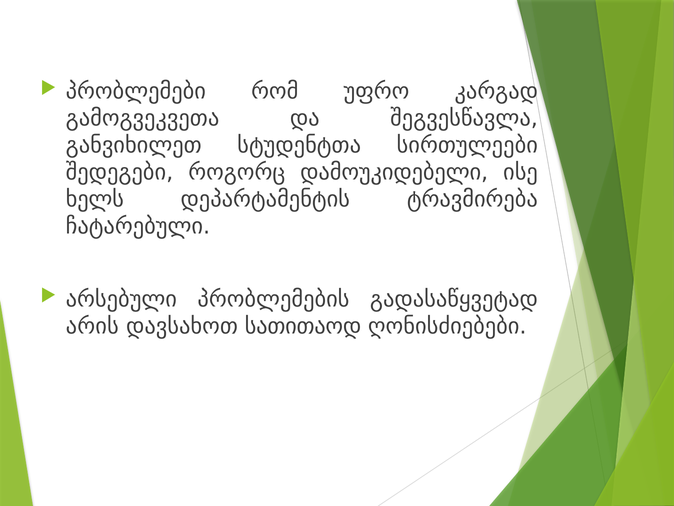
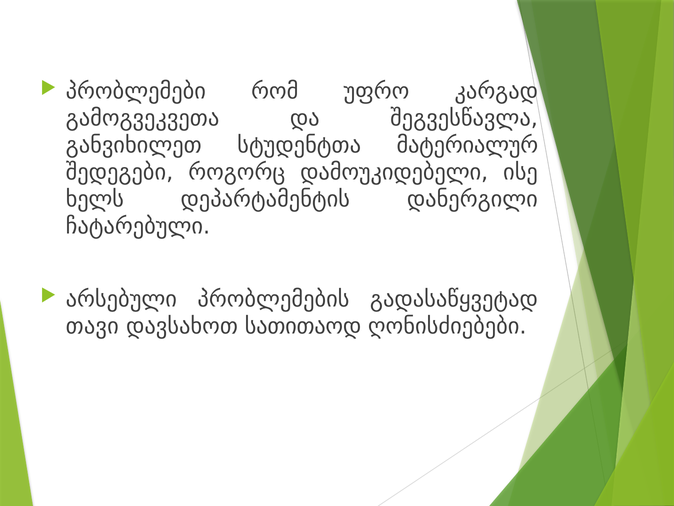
სირთულეები: სირთულეები -> მატერიალურ (467, 145)
ტრავმირება: ტრავმირება -> დანერგილი (472, 199)
არის: არის -> თავი (92, 326)
